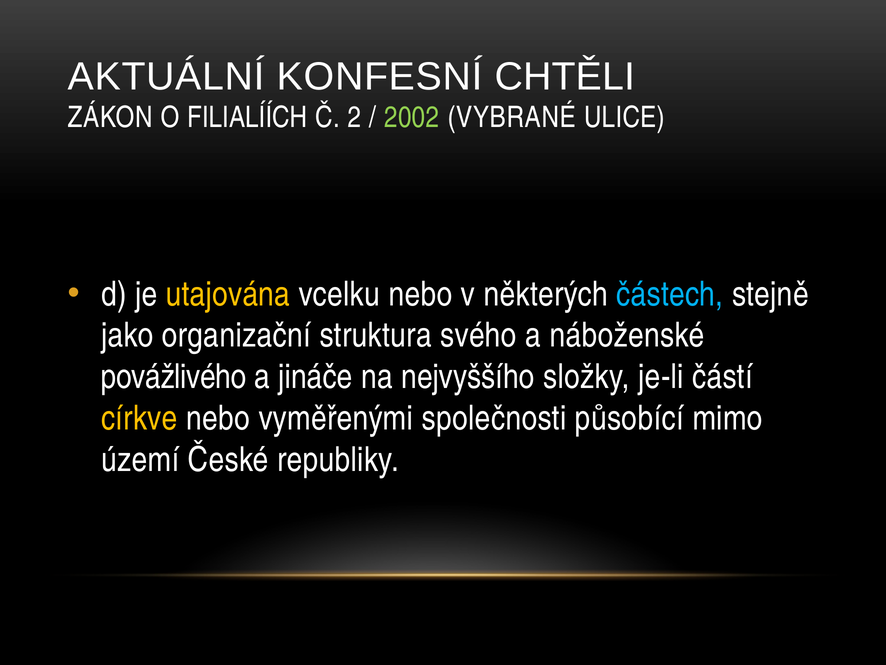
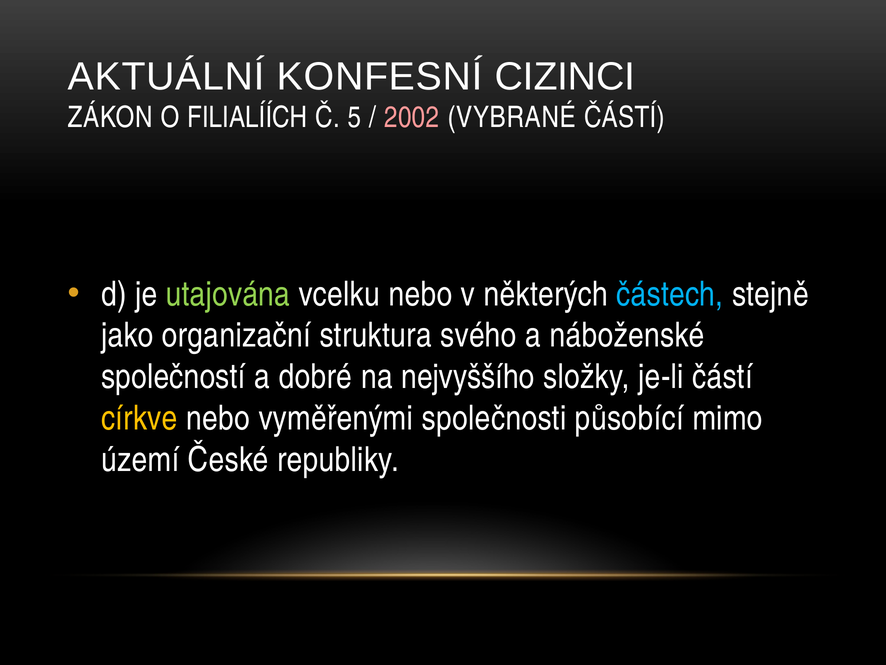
CHTĚLI: CHTĚLI -> CIZINCI (565, 77)
2: 2 -> 5 (355, 117)
2002 colour: light green -> pink (412, 117)
VYBRANÉ ULICE: ULICE -> ČÁSTÍ (624, 117)
utajována colour: yellow -> light green (228, 294)
povážlivého: povážlivého -> společností (173, 377)
jináče: jináče -> dobré (315, 377)
